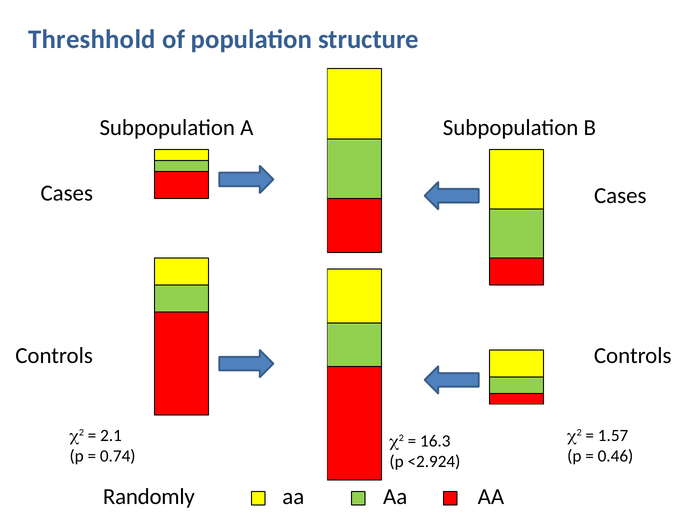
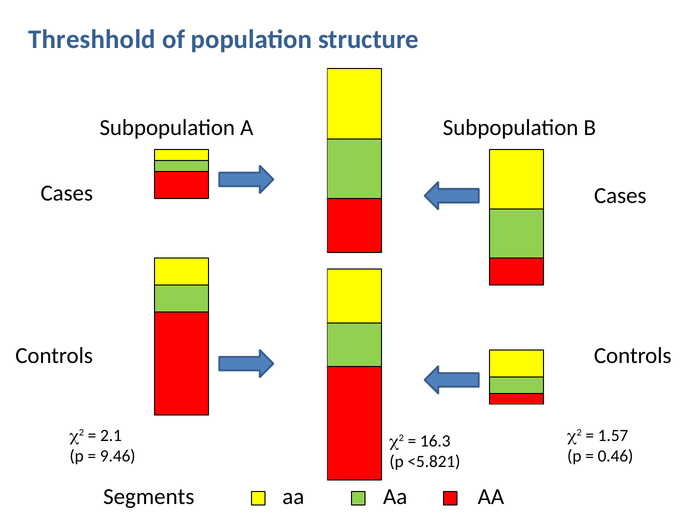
0.74: 0.74 -> 9.46 (118, 455)
<2.924: <2.924 -> <5.821 (434, 461)
Randomly: Randomly -> Segments (149, 496)
